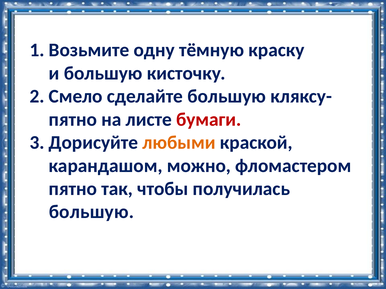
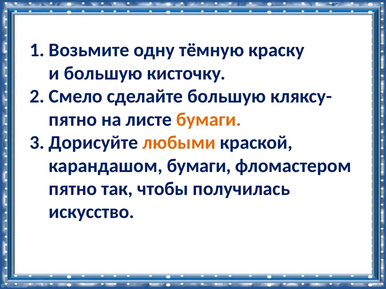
бумаги colour: red -> orange (209, 120)
карандашом можно: можно -> бумаги (199, 166)
большую: большую -> искусство (91, 212)
